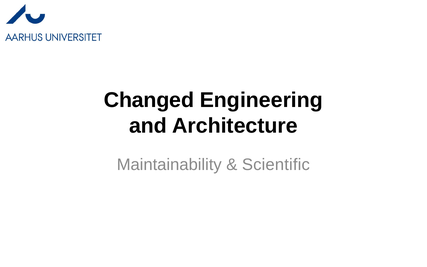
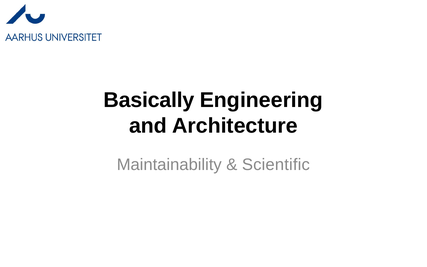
Changed: Changed -> Basically (149, 100)
